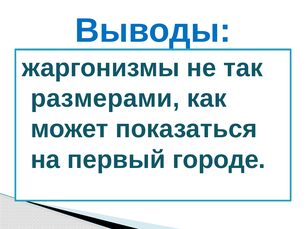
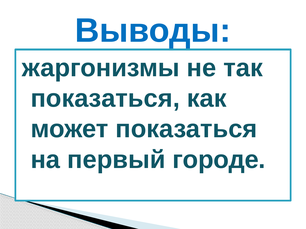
размерами: размерами -> показаться (105, 99)
